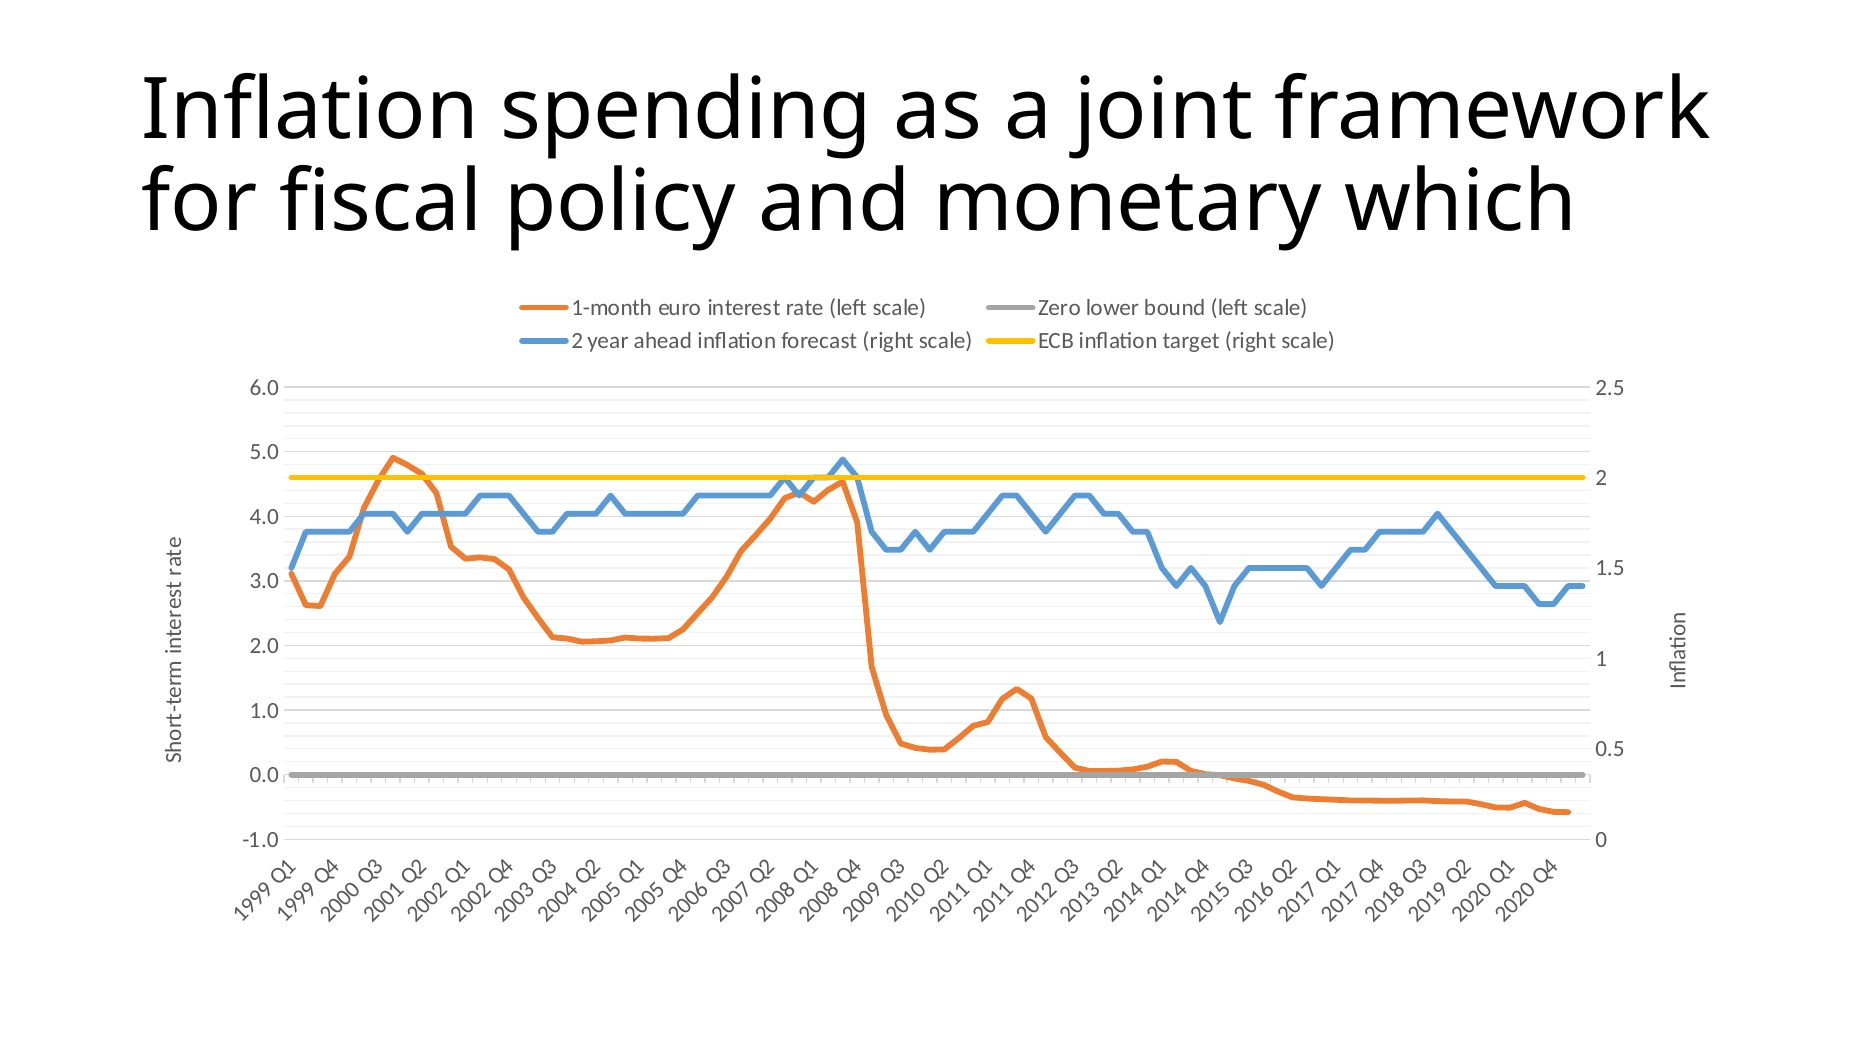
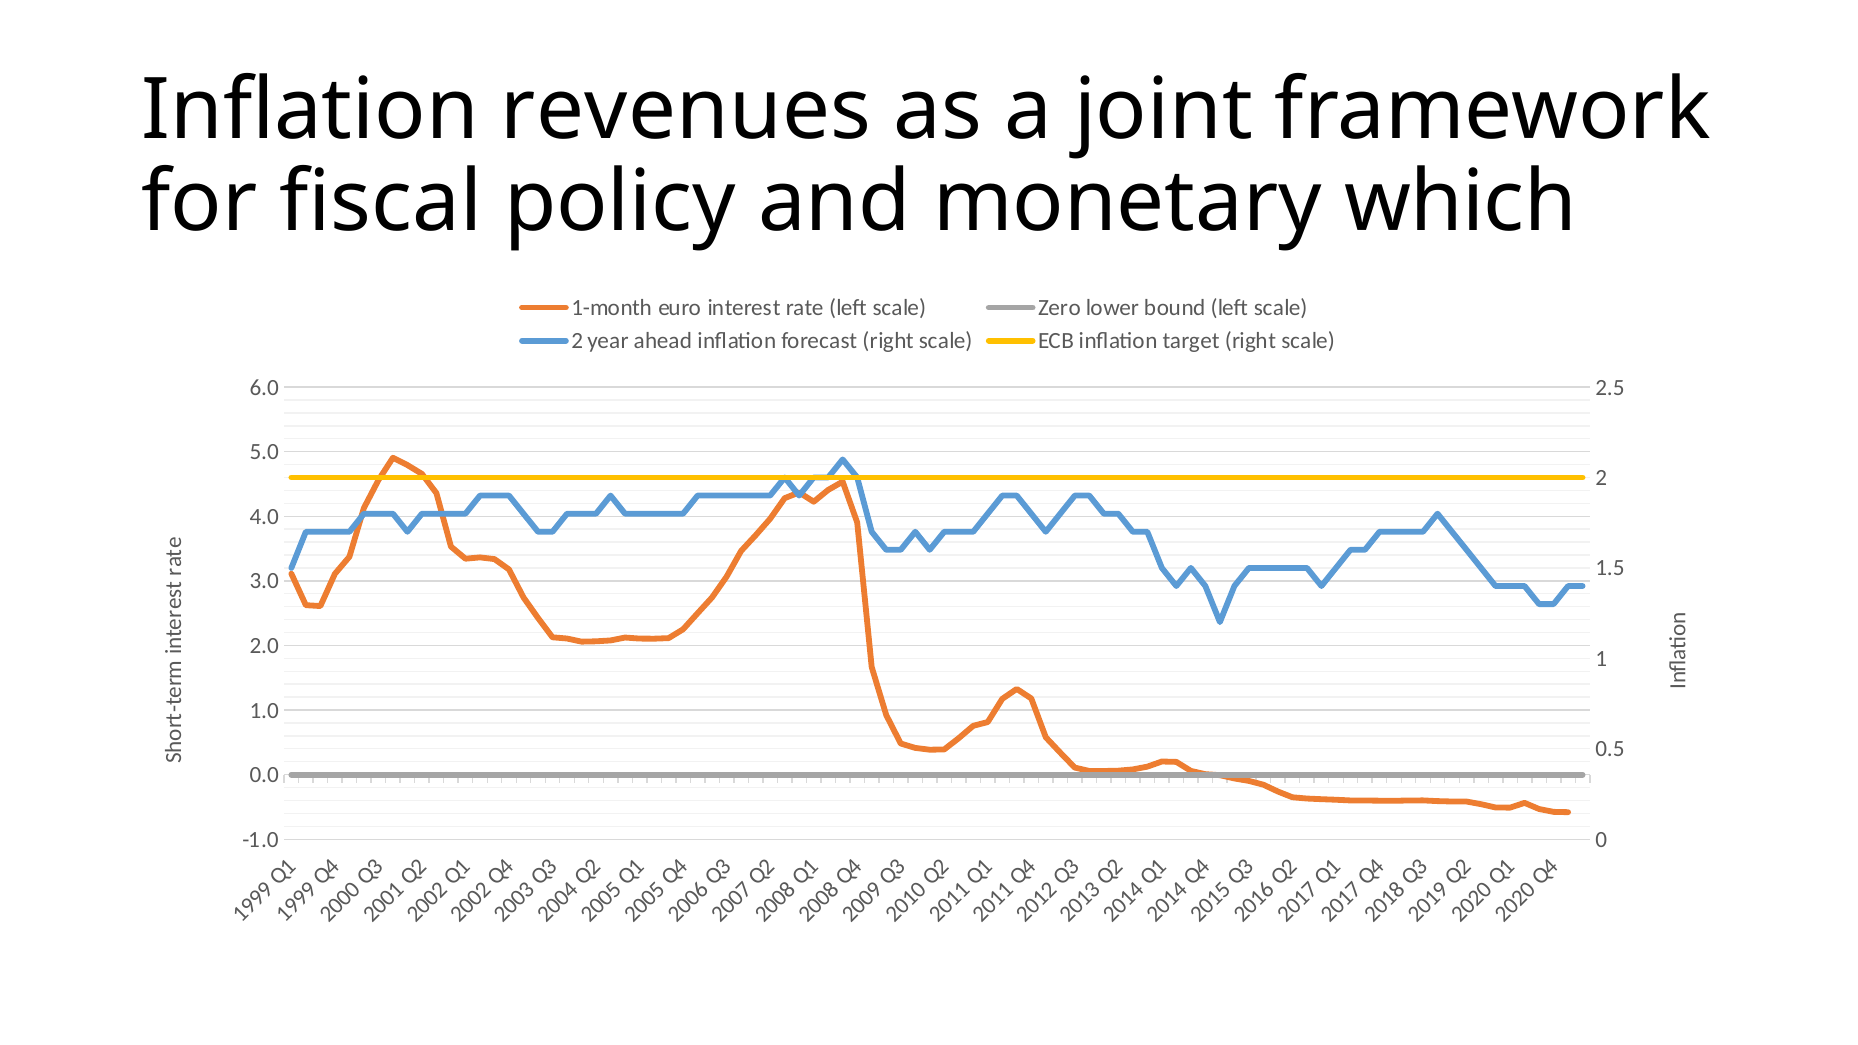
spending: spending -> revenues (686, 110)
